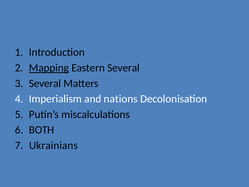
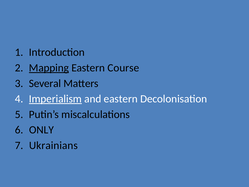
Eastern Several: Several -> Course (123, 68)
Imperialism underline: none -> present (55, 99)
and nations: nations -> eastern (121, 99)
BOTH: BOTH -> ONLY (41, 130)
